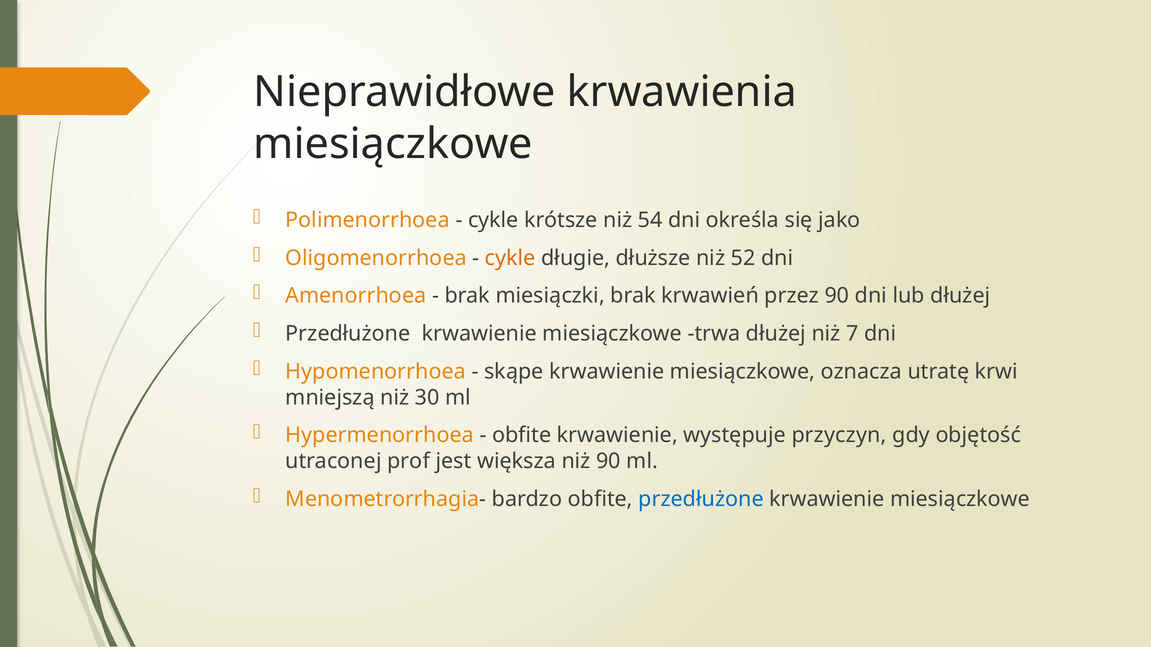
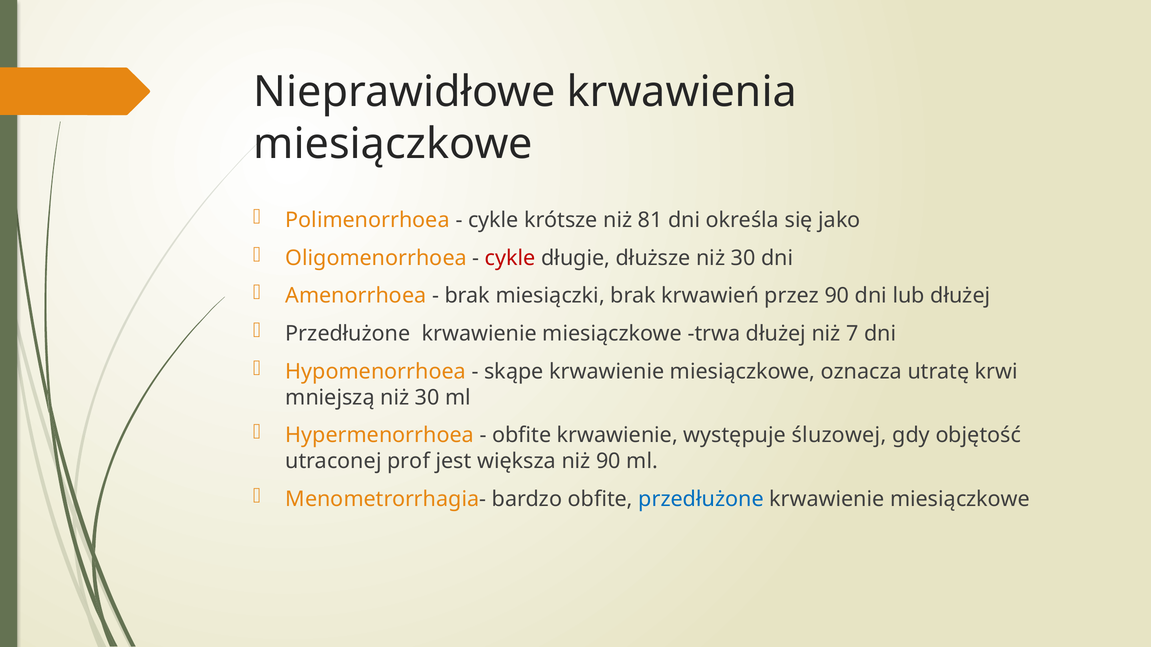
54: 54 -> 81 (650, 220)
cykle colour: orange -> red (510, 258)
dłuższe niż 52: 52 -> 30 (743, 258)
przyczyn: przyczyn -> śluzowej (839, 436)
